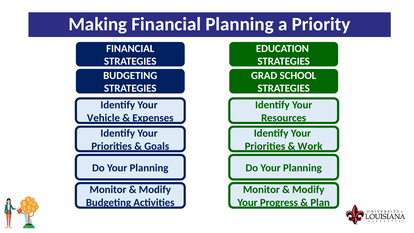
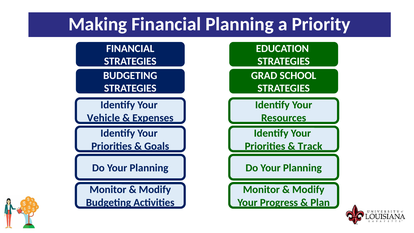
Work: Work -> Track (310, 146)
